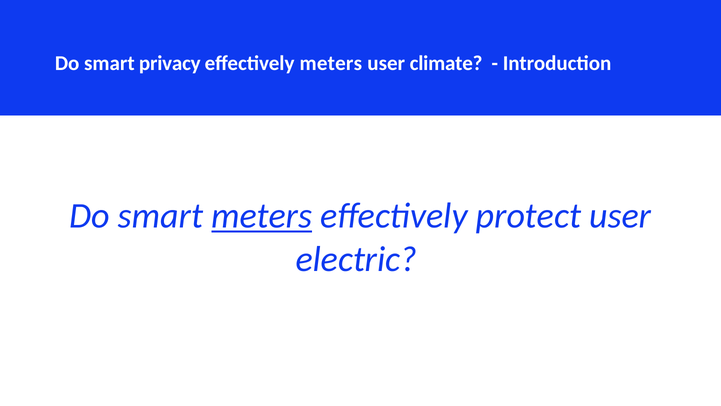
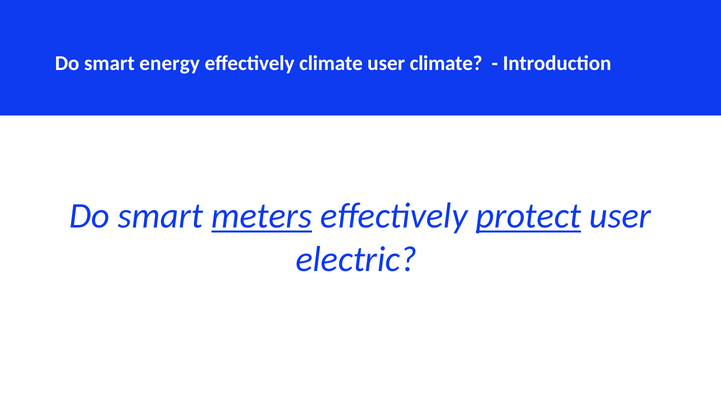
privacy: privacy -> energy (170, 63)
effectively meters: meters -> climate (331, 63)
protect underline: none -> present (528, 216)
